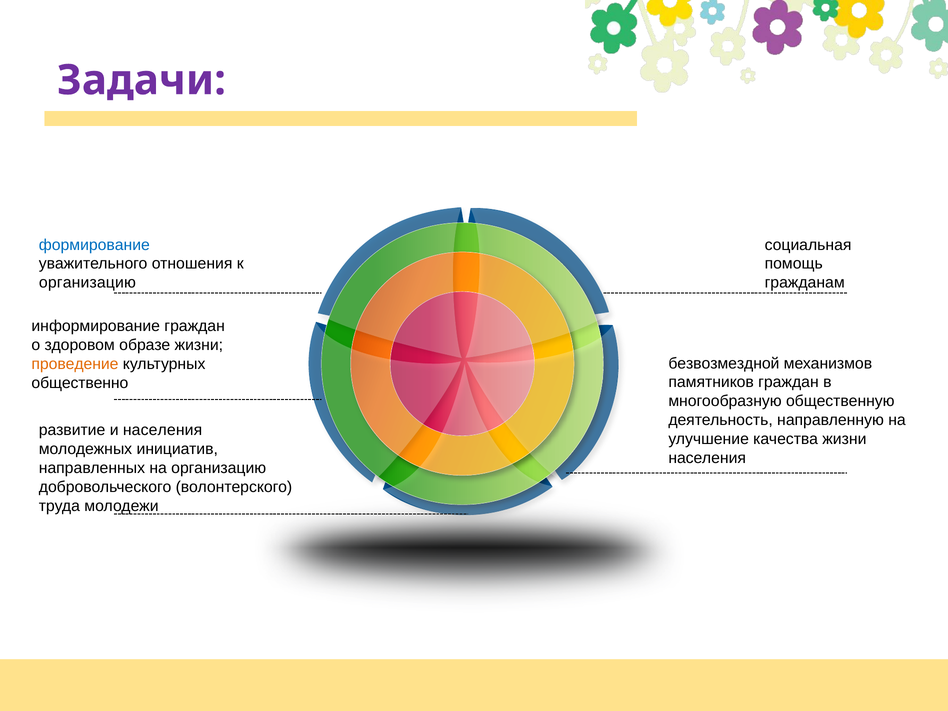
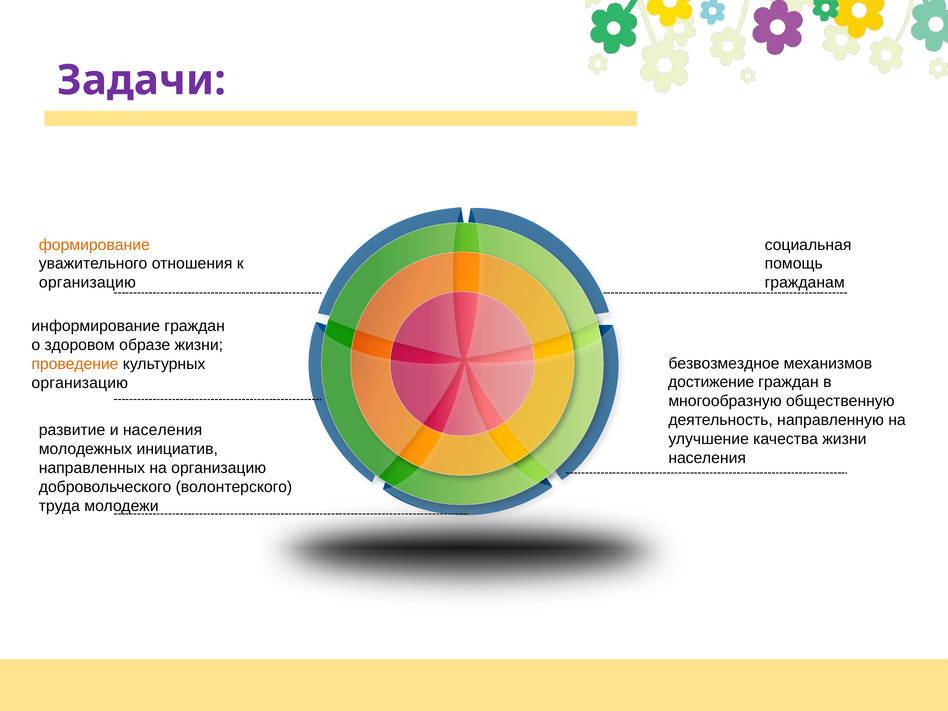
формирование colour: blue -> orange (94, 245)
безвозмездной: безвозмездной -> безвозмездное (724, 363)
памятников: памятников -> достижение (711, 382)
общественно: общественно -> организацию (80, 383)
